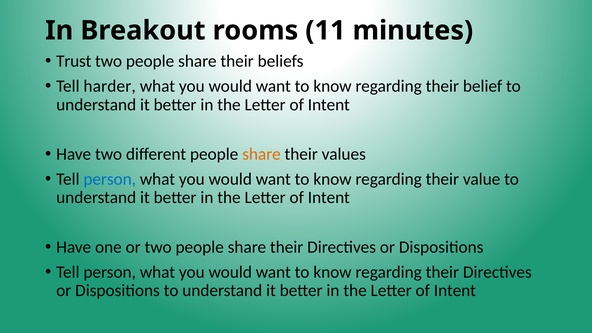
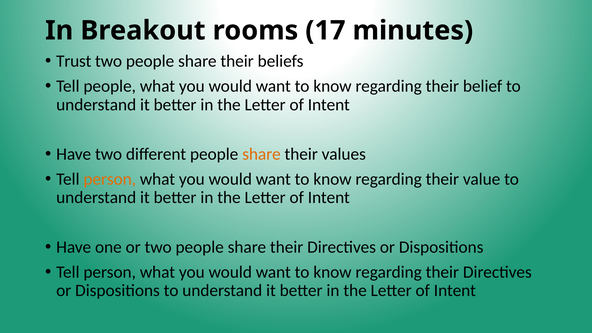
11: 11 -> 17 (325, 31)
Tell harder: harder -> people (110, 86)
person colour: blue -> orange (110, 179)
